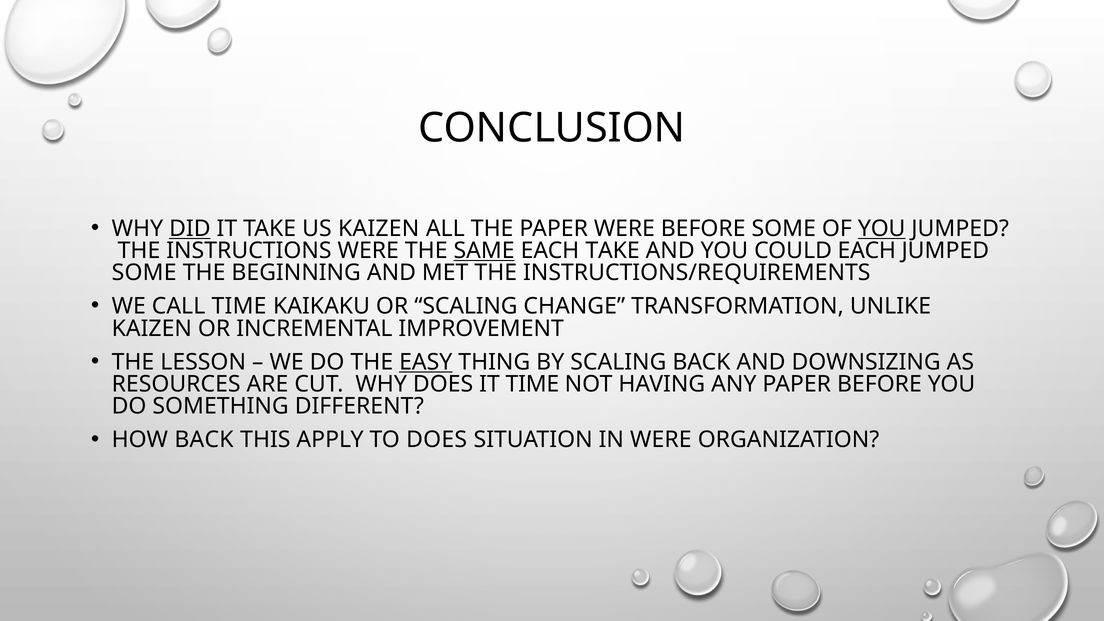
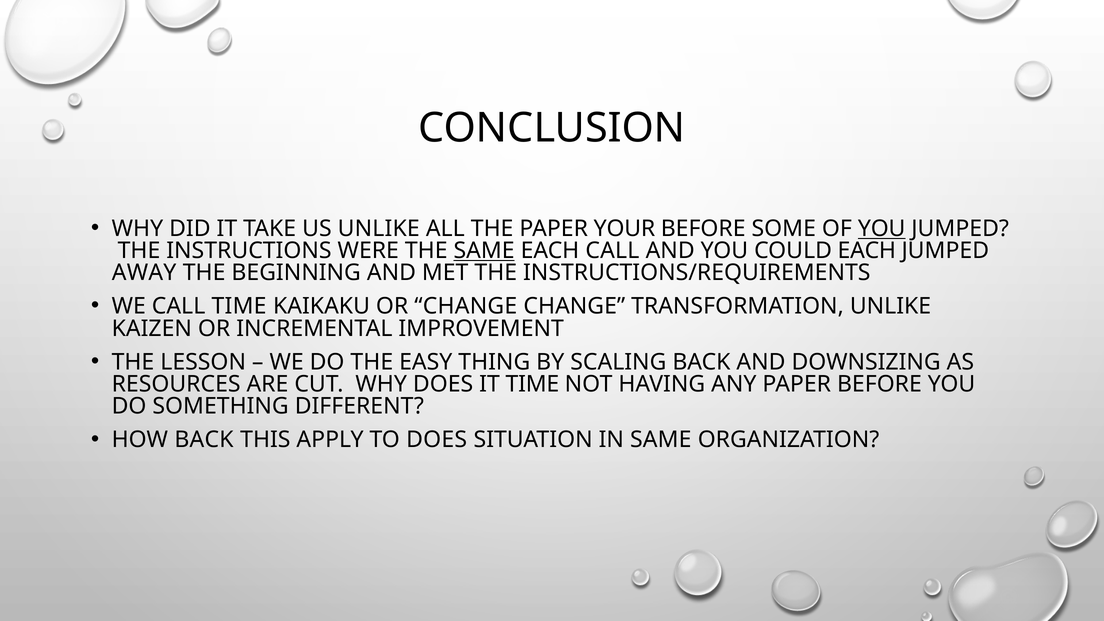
DID underline: present -> none (190, 229)
US KAIZEN: KAIZEN -> UNLIKE (379, 229)
PAPER WERE: WERE -> YOUR (624, 229)
EACH TAKE: TAKE -> CALL (612, 251)
SOME: SOME -> AWAY (144, 273)
OR SCALING: SCALING -> CHANGE (466, 306)
EASY underline: present -> none (426, 362)
IN WERE: WERE -> SAME (661, 440)
